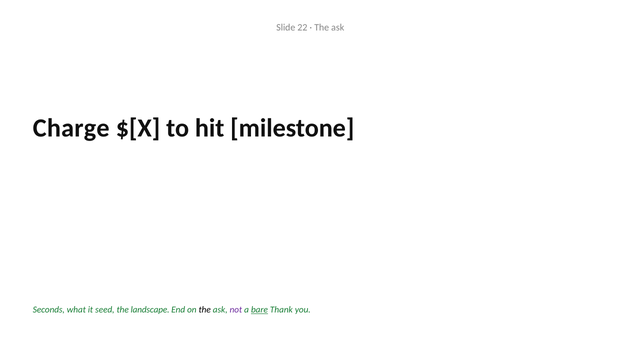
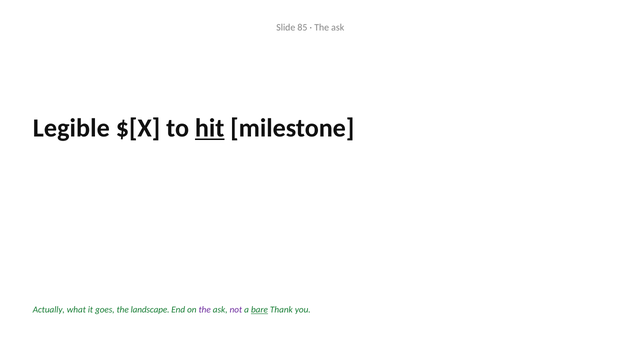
22: 22 -> 85 (302, 28)
Charge: Charge -> Legible (71, 128)
hit underline: none -> present (210, 128)
Seconds: Seconds -> Actually (49, 309)
seed: seed -> goes (105, 309)
the colour: black -> purple (205, 309)
